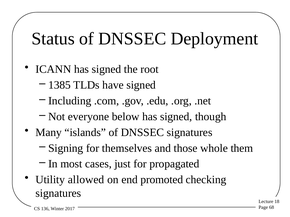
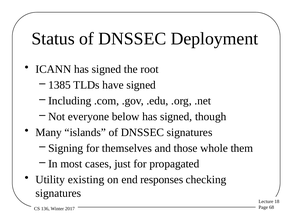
allowed: allowed -> existing (86, 180)
promoted: promoted -> responses (162, 180)
